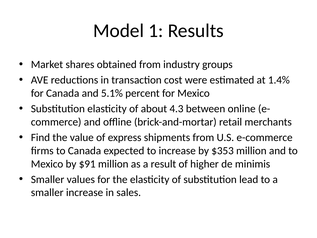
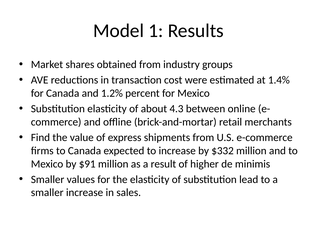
5.1%: 5.1% -> 1.2% (112, 93)
$353: $353 -> $332 (223, 151)
